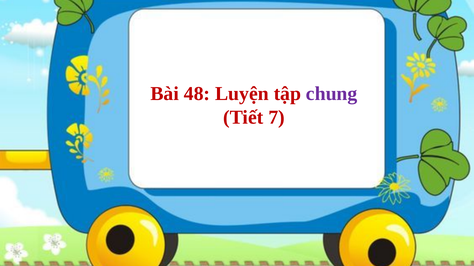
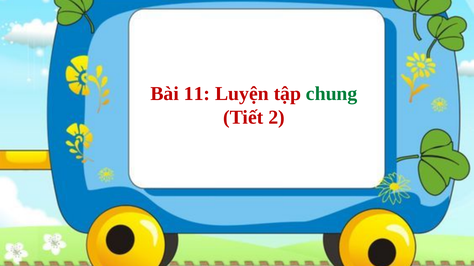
48: 48 -> 11 (197, 94)
chung colour: purple -> green (332, 94)
7: 7 -> 2 (277, 118)
